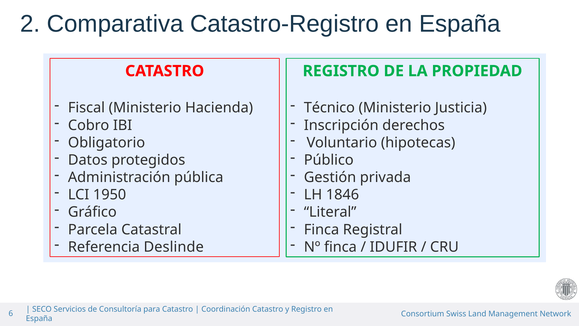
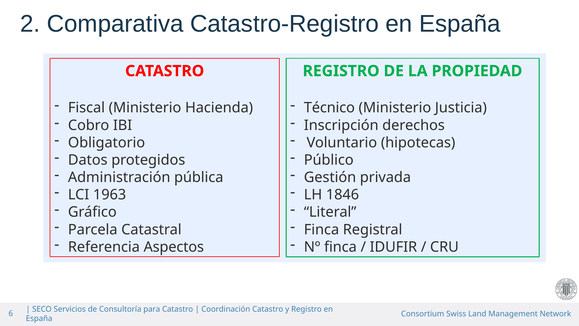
1950: 1950 -> 1963 (110, 195)
Deslinde: Deslinde -> Aspectos (174, 247)
